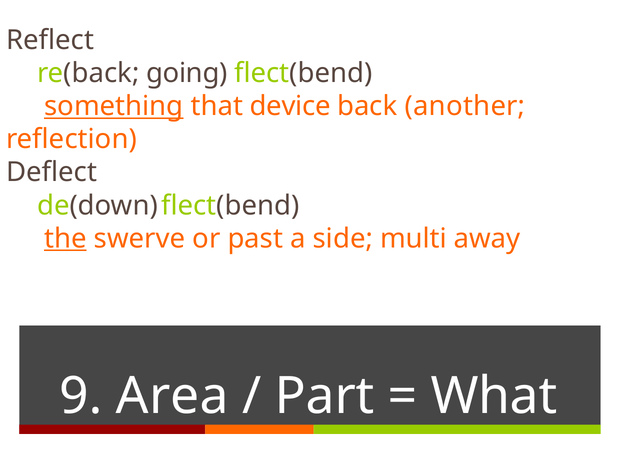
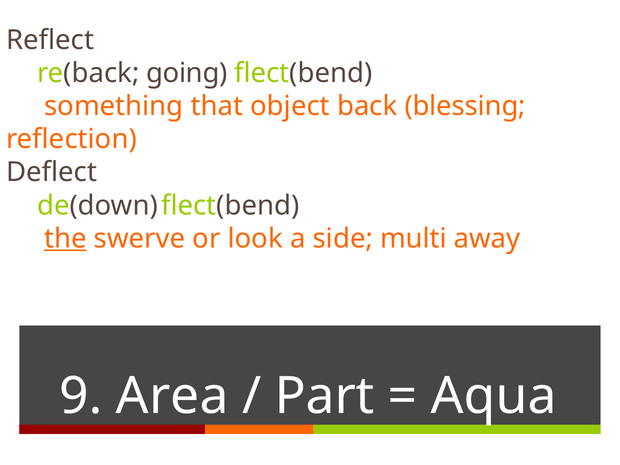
something underline: present -> none (114, 106)
device: device -> object (290, 106)
another: another -> blessing (465, 106)
past: past -> look (255, 239)
What: What -> Aqua (494, 396)
